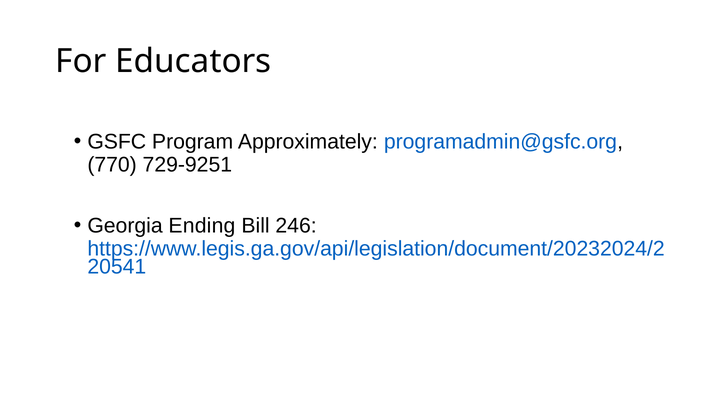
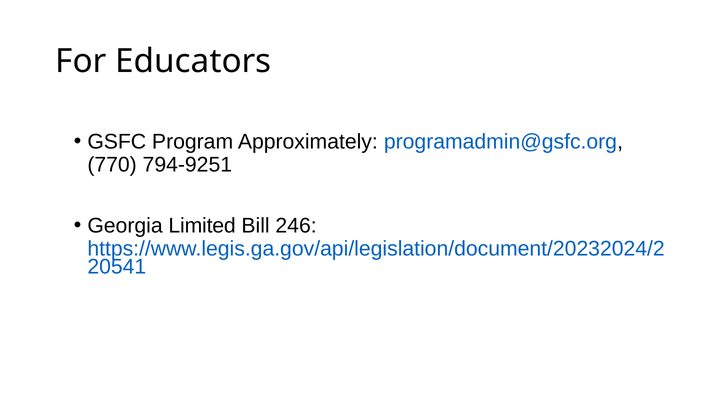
729-9251: 729-9251 -> 794-9251 (187, 165)
Ending: Ending -> Limited (202, 226)
